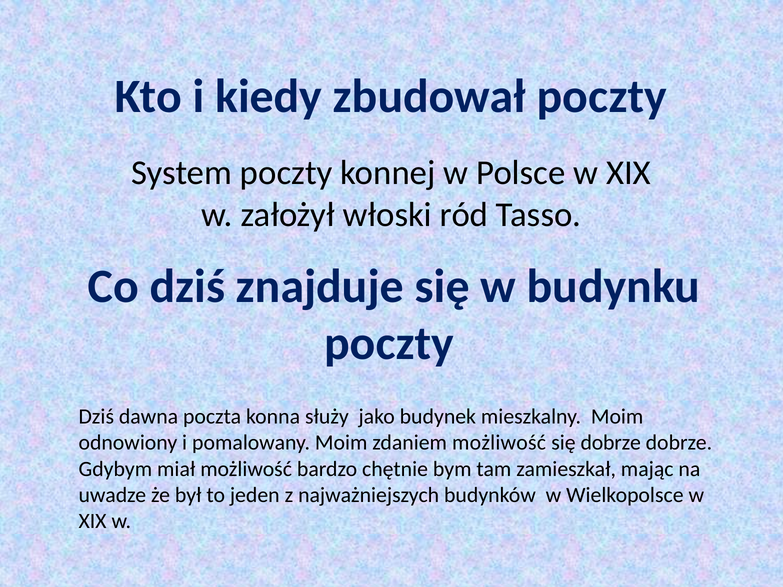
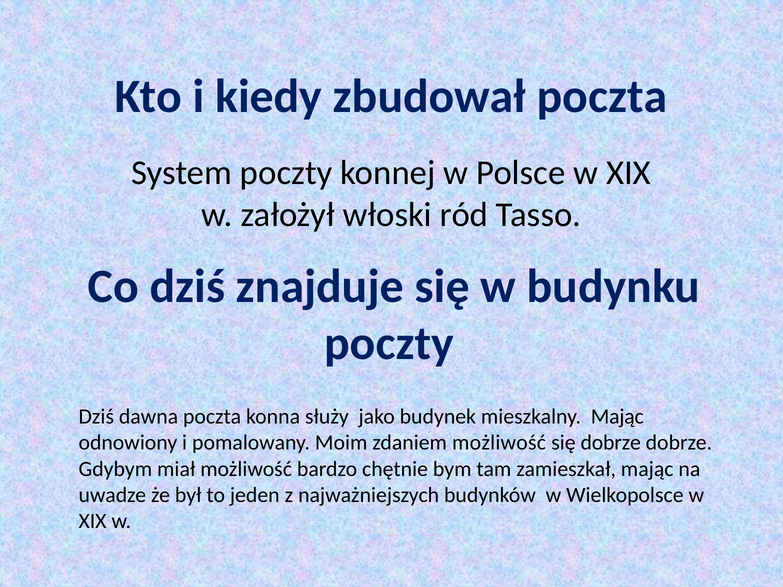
zbudował poczty: poczty -> poczta (602, 97)
mieszkalny Moim: Moim -> Mając (617, 417)
